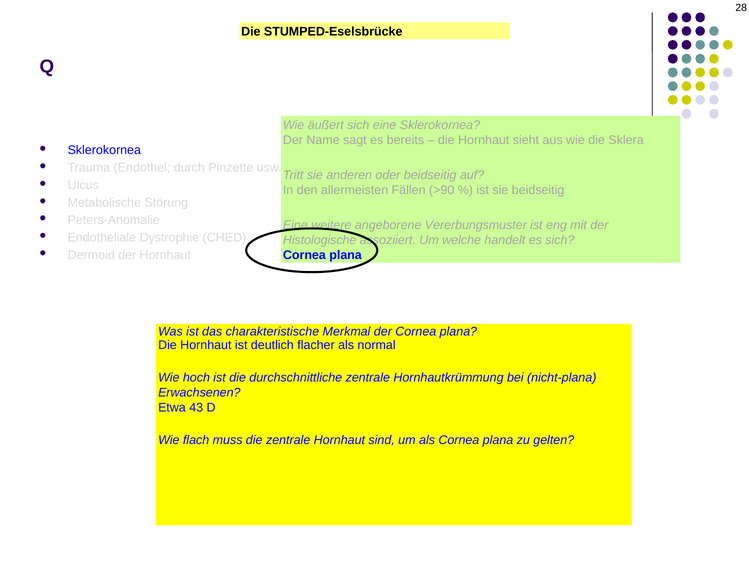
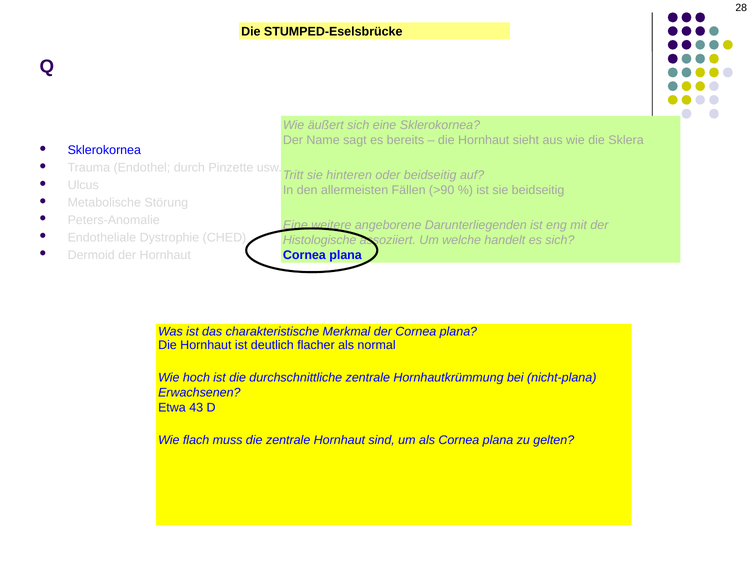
anderen: anderen -> hinteren (349, 175)
Vererbungsmuster: Vererbungsmuster -> Darunterliegenden (476, 225)
